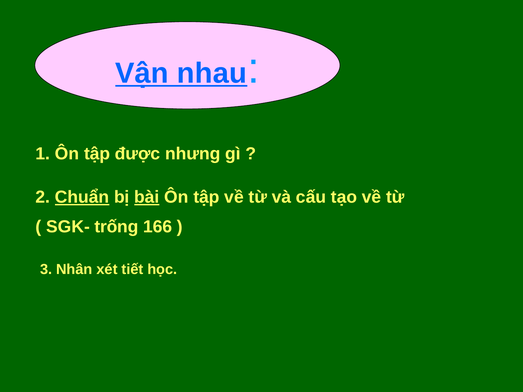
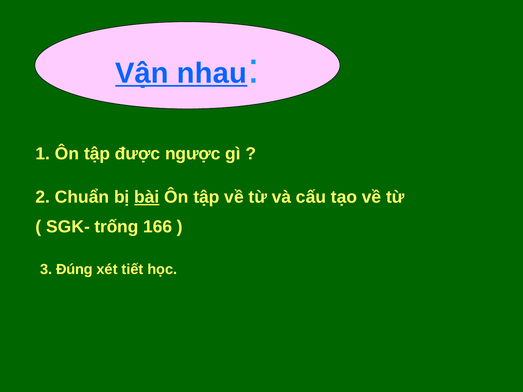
nhưng: nhưng -> ngược (193, 154)
Chuẩn underline: present -> none (82, 197)
Nhân: Nhân -> Đúng (74, 269)
